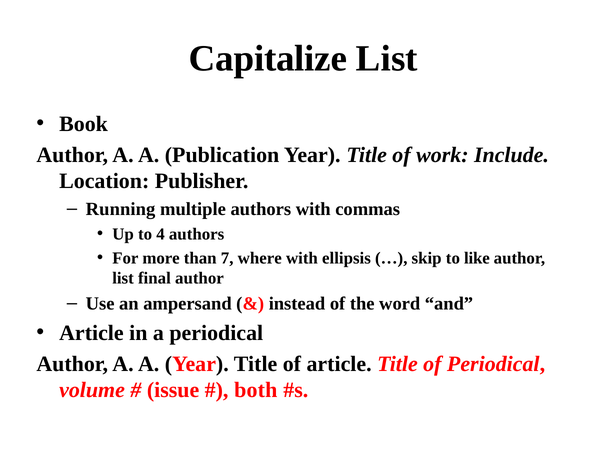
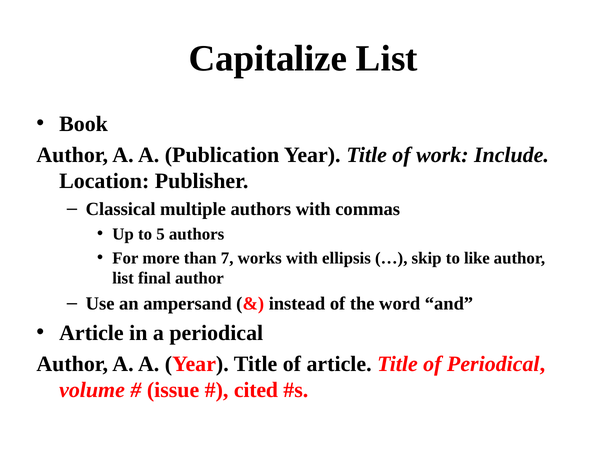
Running: Running -> Classical (121, 209)
4: 4 -> 5 (161, 234)
where: where -> works (260, 258)
both: both -> cited (256, 390)
